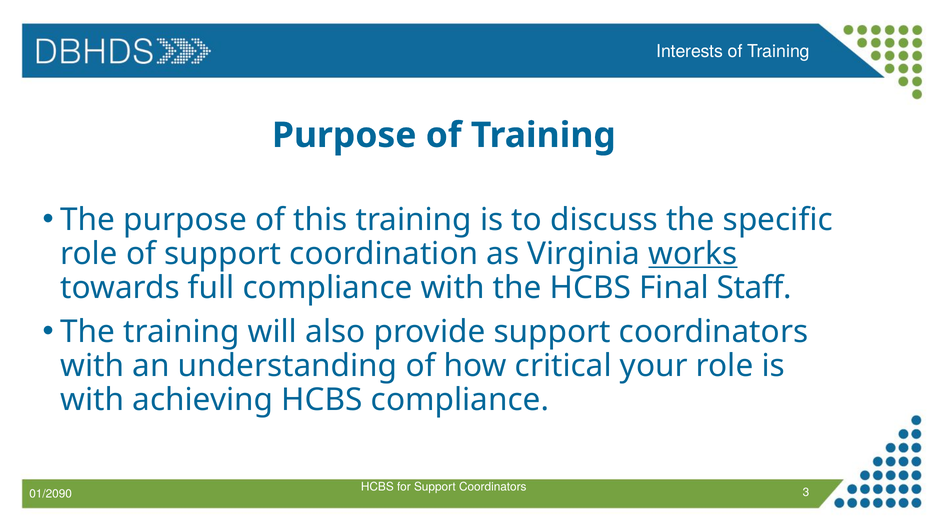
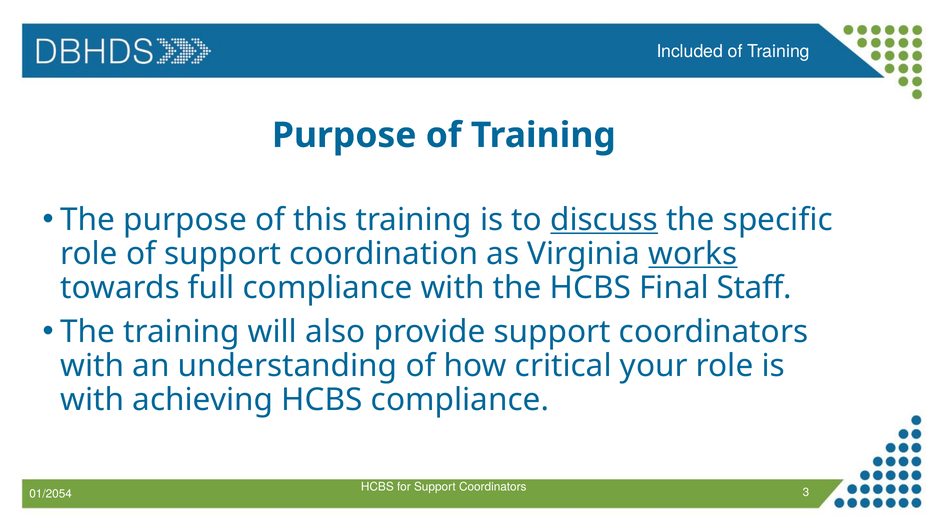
Interests: Interests -> Included (690, 51)
discuss underline: none -> present (604, 220)
01/2090: 01/2090 -> 01/2054 (51, 494)
